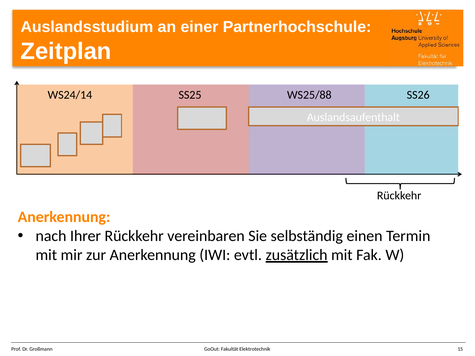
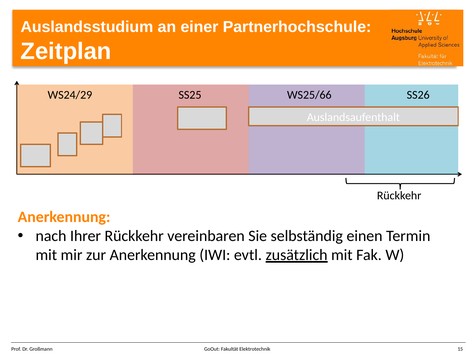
WS24/14: WS24/14 -> WS24/29 (70, 95)
WS25/88: WS25/88 -> WS25/66 (309, 95)
